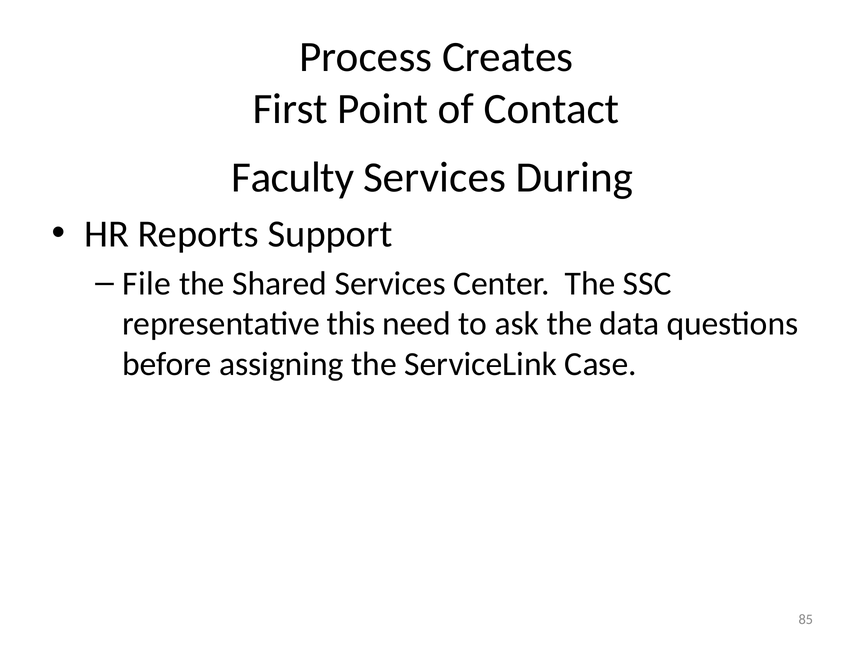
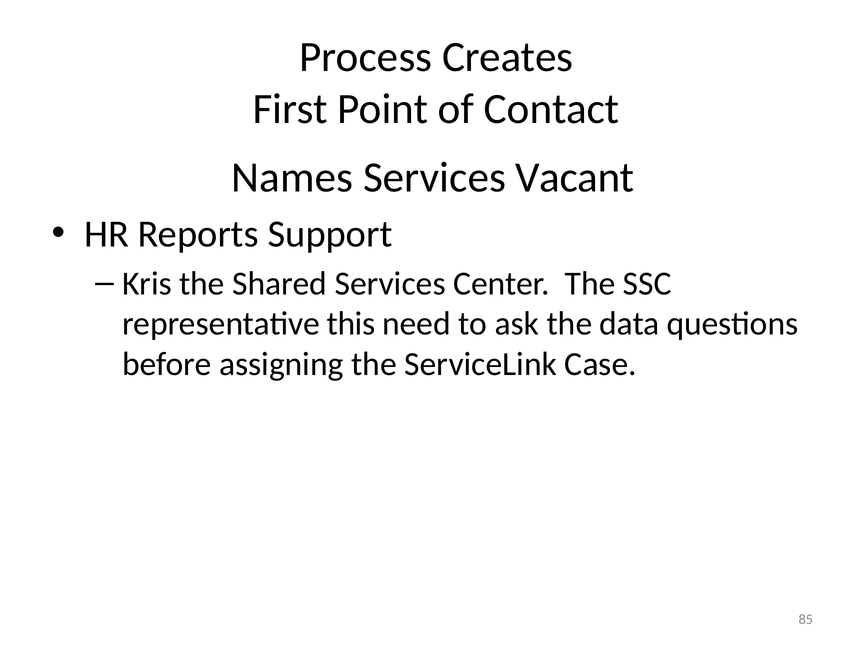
Faculty: Faculty -> Names (292, 177)
During: During -> Vacant (575, 177)
File: File -> Kris (147, 283)
